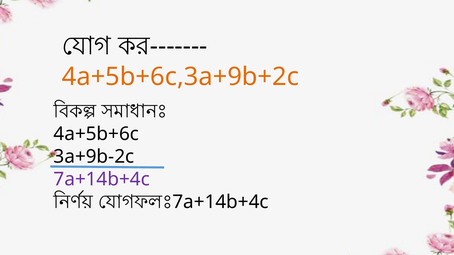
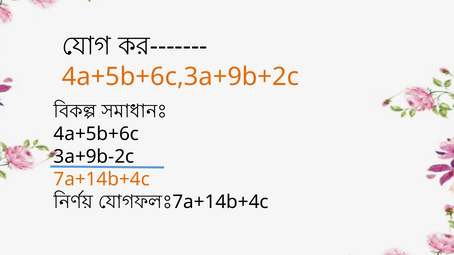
7a+14b+4c colour: purple -> orange (102, 180)
